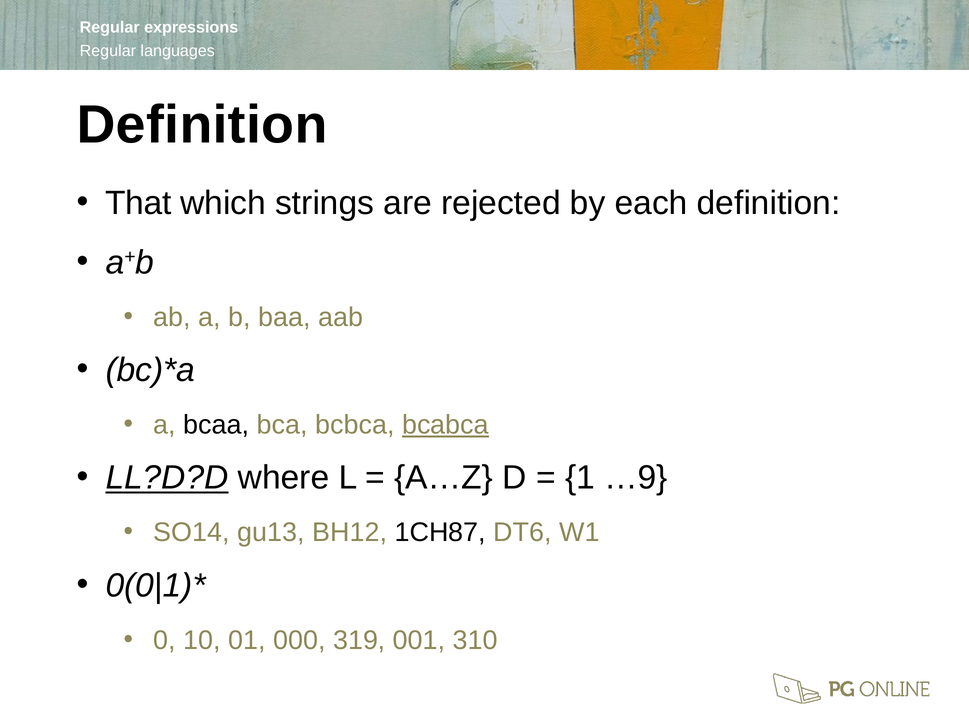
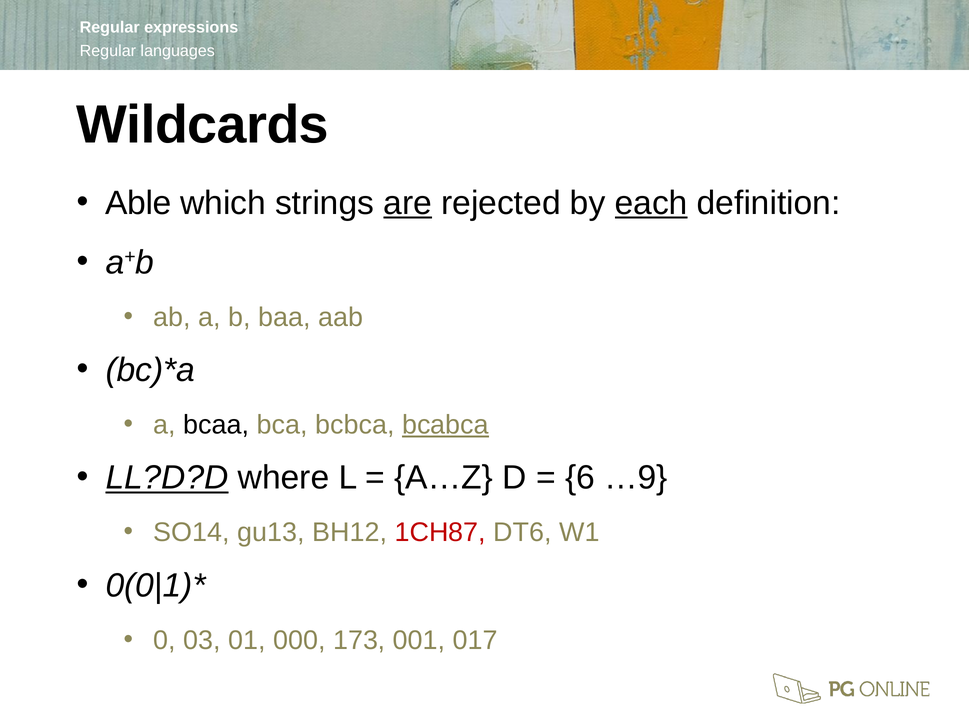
Definition: Definition -> Wildcards (203, 125)
That: That -> Able (138, 203)
are underline: none -> present (408, 203)
each underline: none -> present (651, 203)
1: 1 -> 6 (580, 478)
1CH87 colour: black -> red (440, 532)
10: 10 -> 03 (202, 640)
319: 319 -> 173 (359, 640)
310: 310 -> 017 (475, 640)
